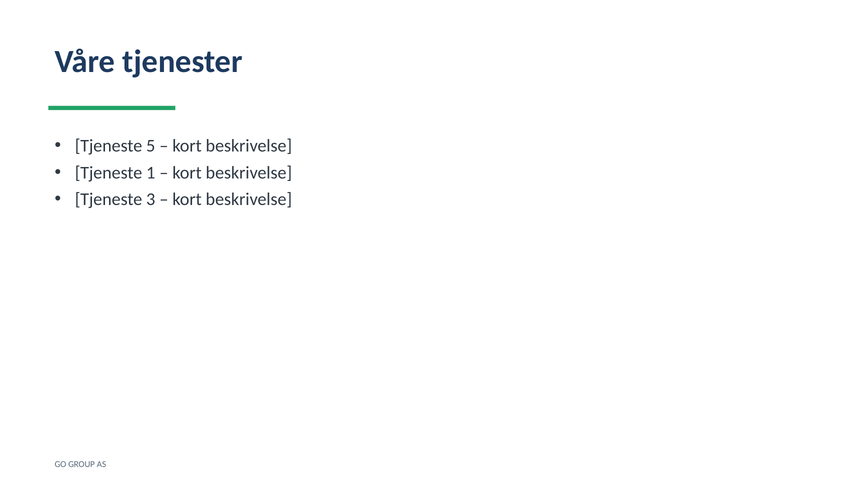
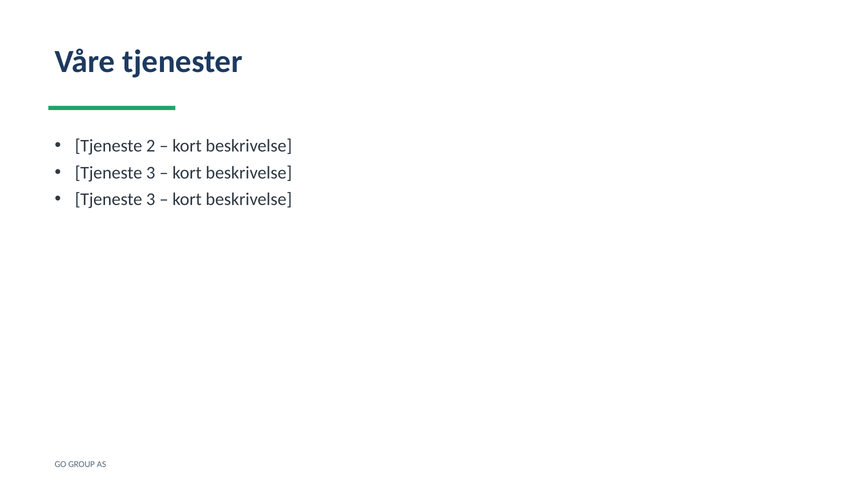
5: 5 -> 2 (151, 146)
1: 1 -> 3 (151, 173)
